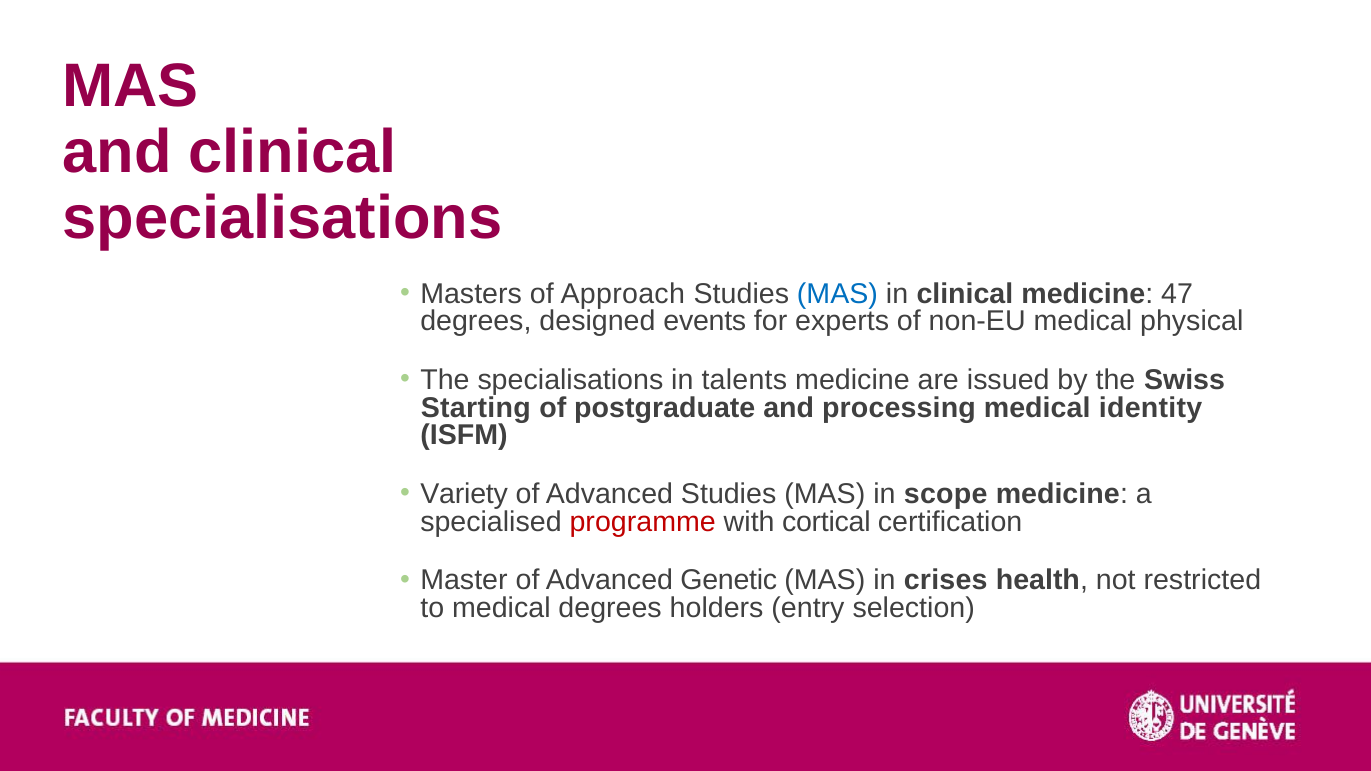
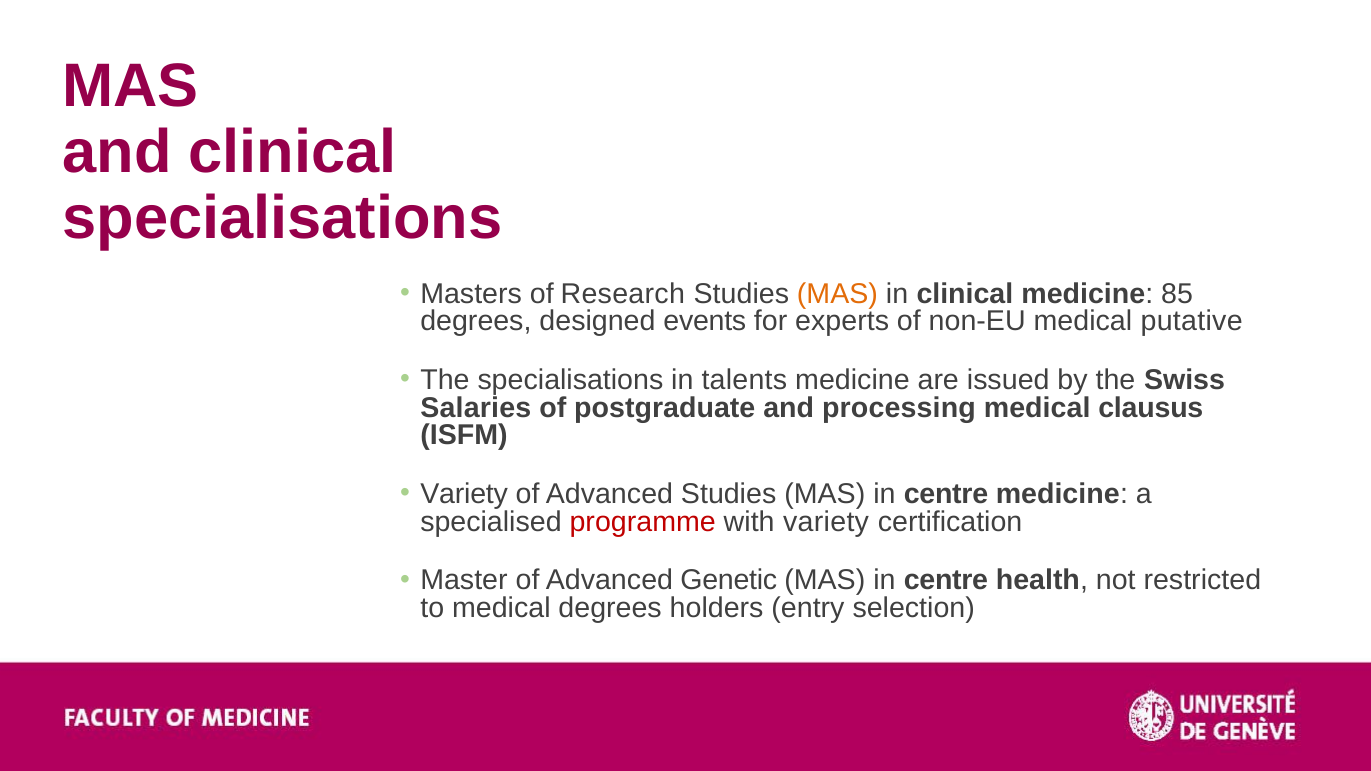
Approach: Approach -> Research (623, 294)
MAS colour: blue -> orange (837, 294)
47: 47 -> 85 (1177, 294)
physical: physical -> putative (1192, 321)
Starting: Starting -> Salaries (476, 408)
identity: identity -> clausus (1151, 408)
Studies MAS in scope: scope -> centre (946, 494)
with cortical: cortical -> variety (826, 522)
crises: crises -> centre (946, 581)
